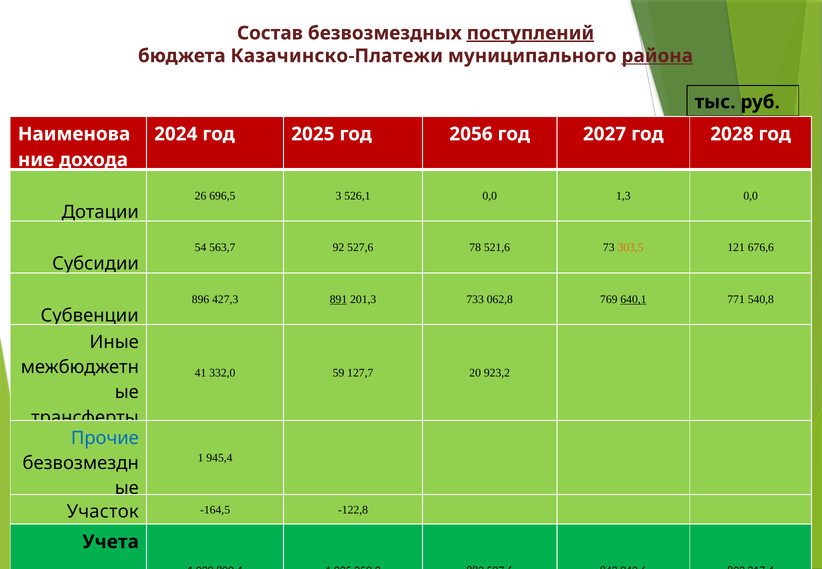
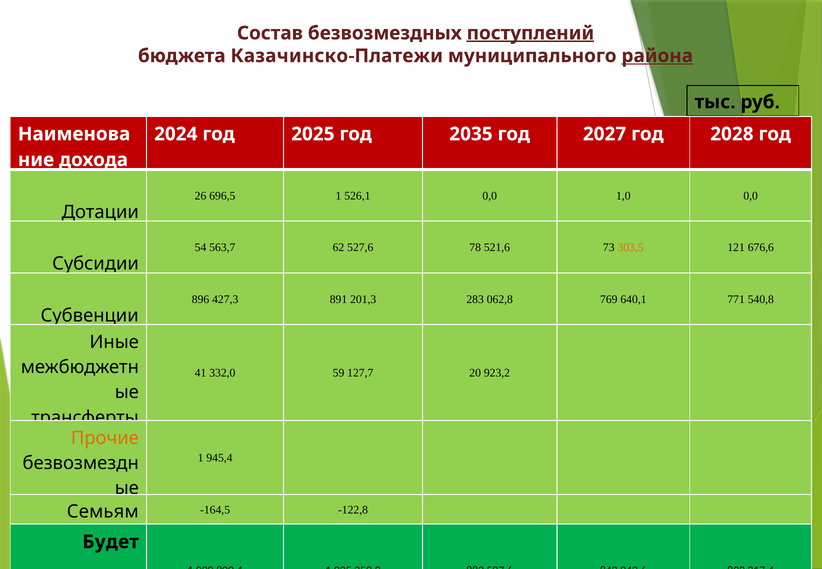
2056: 2056 -> 2035 (471, 134)
696,5 3: 3 -> 1 (339, 196)
1,3: 1,3 -> 1,0 (623, 196)
92: 92 -> 62 (338, 248)
891 underline: present -> none (338, 299)
733: 733 -> 283 (475, 299)
640,1 underline: present -> none (633, 299)
Прочие colour: blue -> orange (105, 438)
Участок: Участок -> Семьям (103, 512)
Учета: Учета -> Будет (111, 542)
